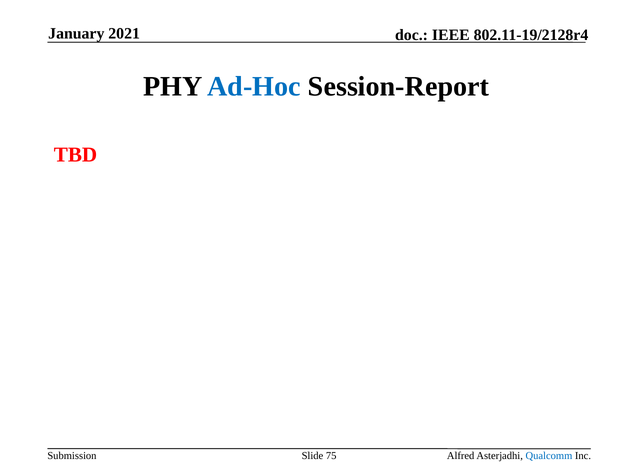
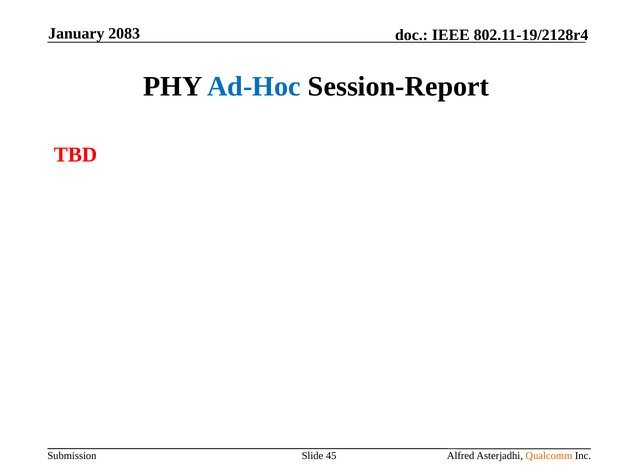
2021: 2021 -> 2083 (124, 34)
75: 75 -> 45 (331, 455)
Qualcomm colour: blue -> orange (549, 455)
